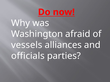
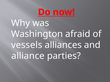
officials: officials -> alliance (28, 56)
